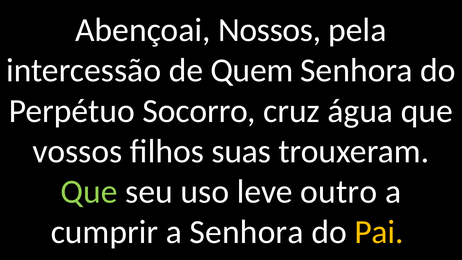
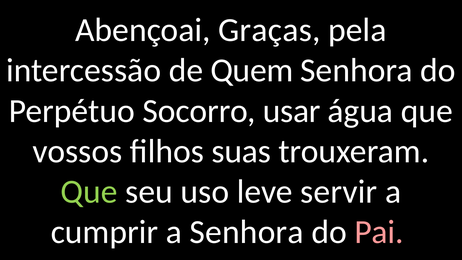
Nossos: Nossos -> Graças (269, 30)
cruz: cruz -> usar (292, 111)
outro: outro -> servir (339, 192)
Pai colour: yellow -> pink (379, 232)
